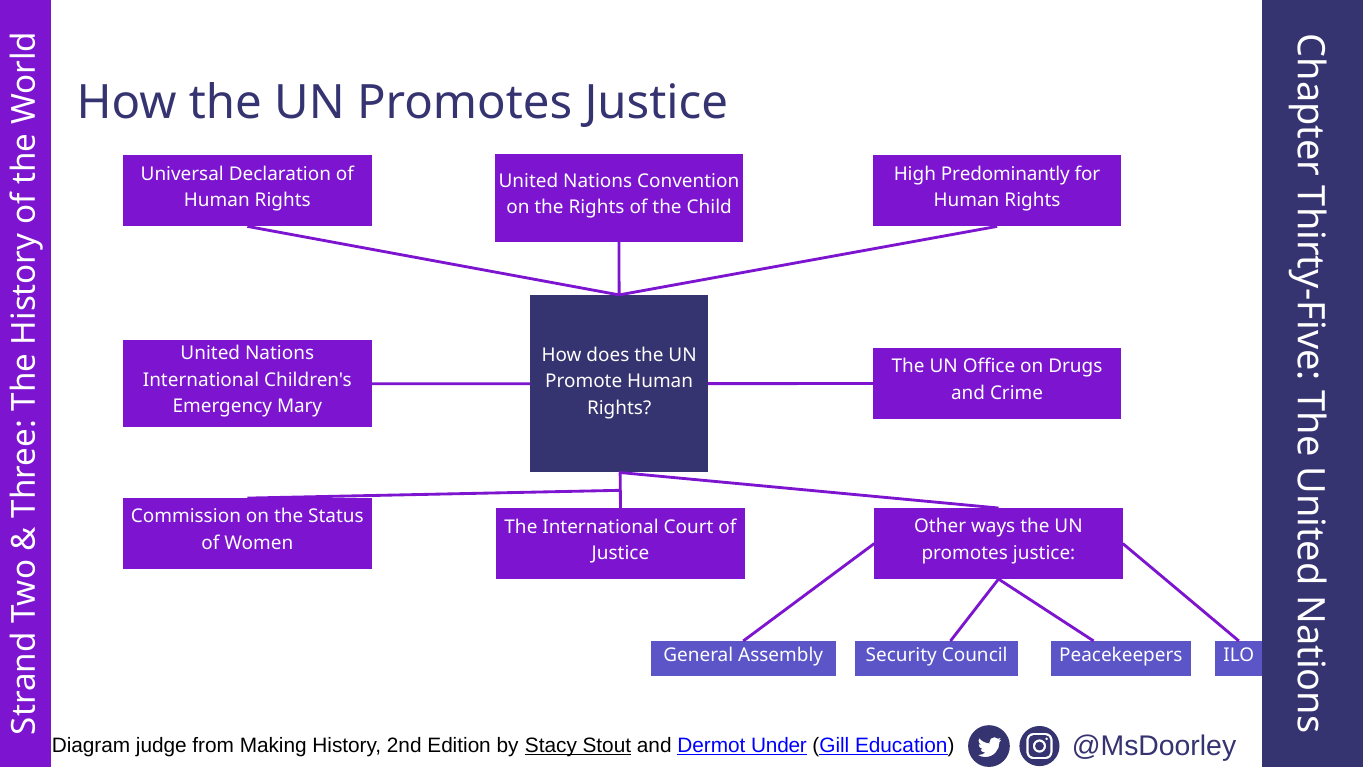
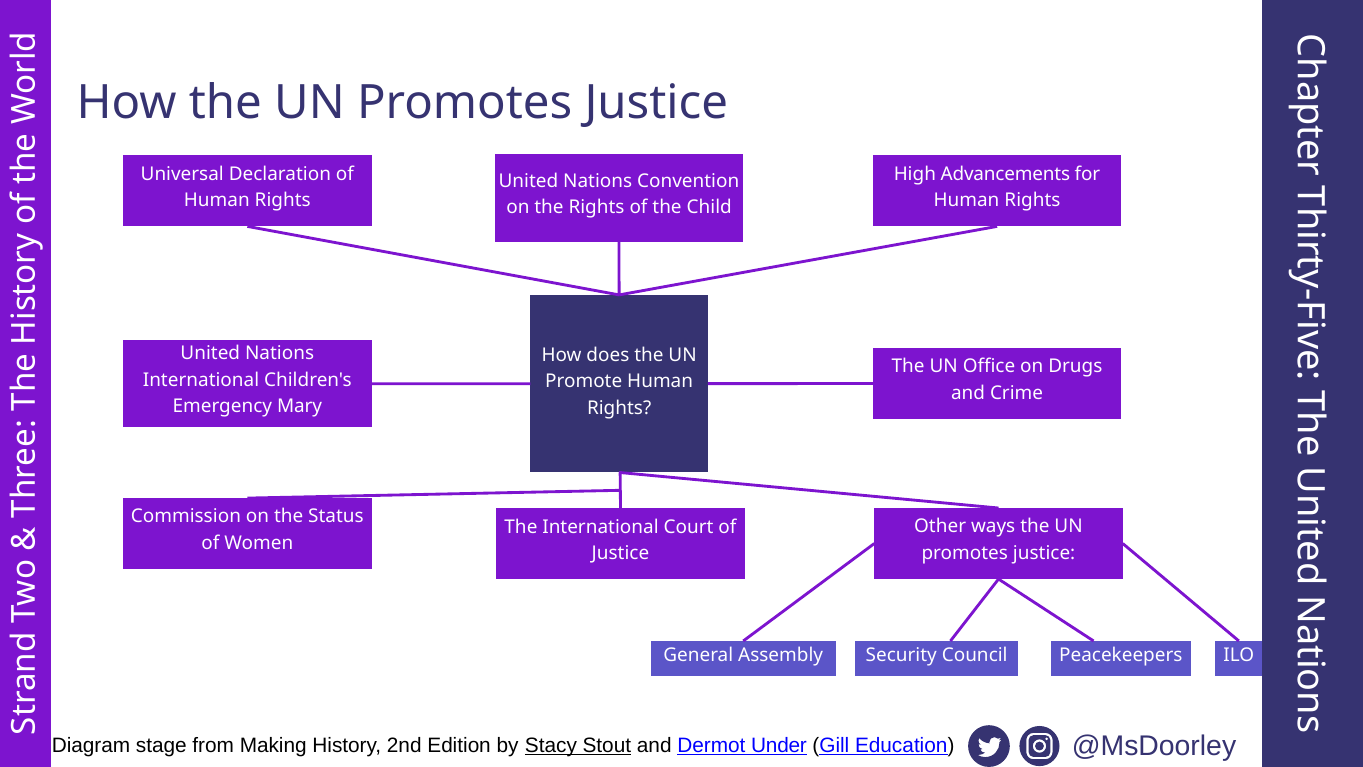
Predominantly: Predominantly -> Advancements (1005, 174)
judge: judge -> stage (161, 745)
